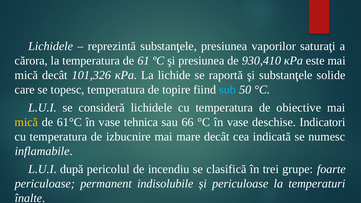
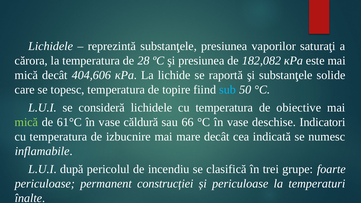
61: 61 -> 28 (143, 61)
930,410: 930,410 -> 182,082 (261, 61)
101,326: 101,326 -> 404,606 (91, 75)
mică colour: yellow -> light green (26, 122)
tehnica: tehnica -> căldură (141, 122)
indisolubile: indisolubile -> construcției (165, 184)
